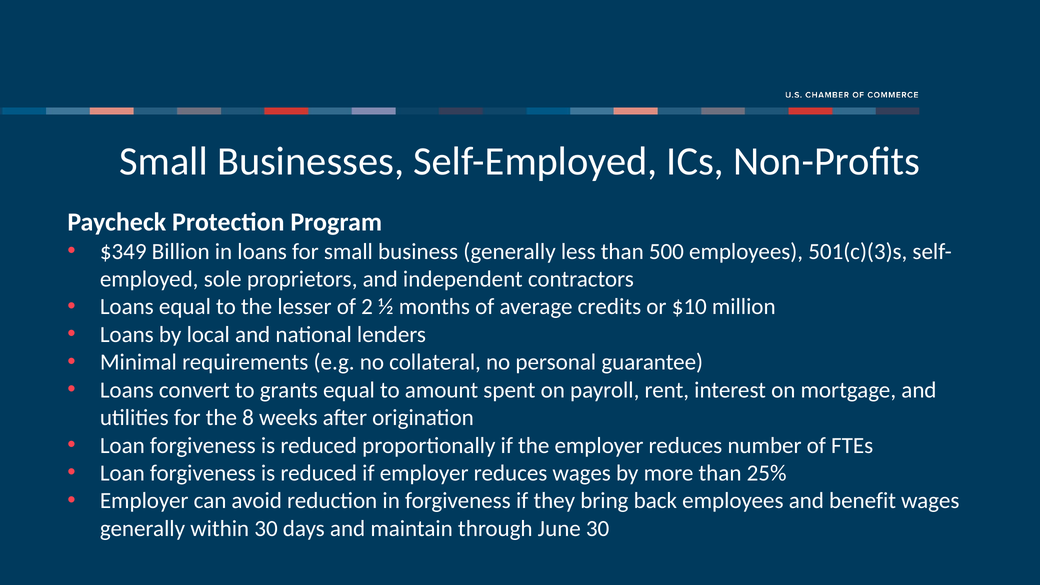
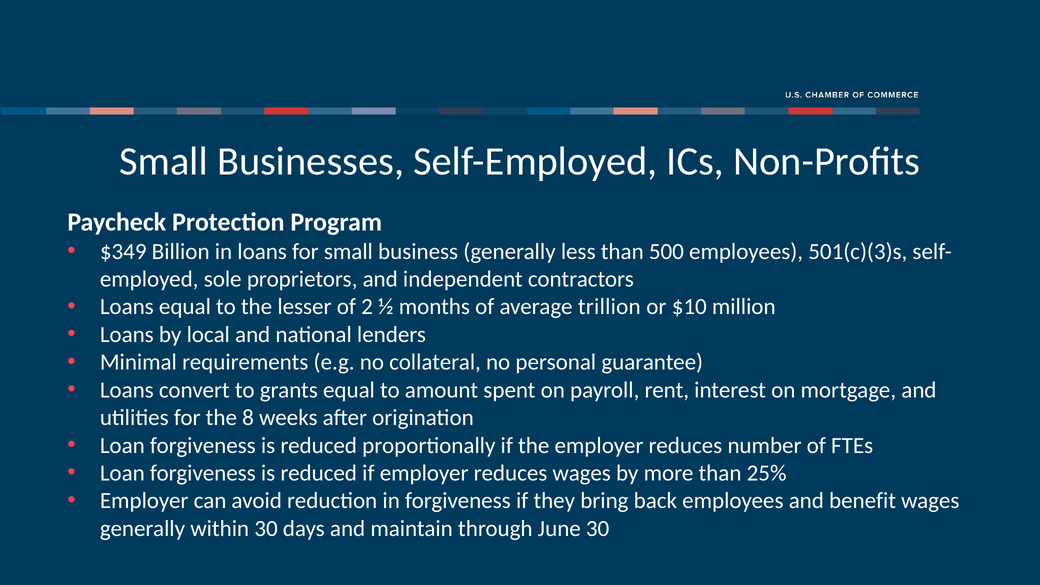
credits: credits -> trillion (609, 307)
